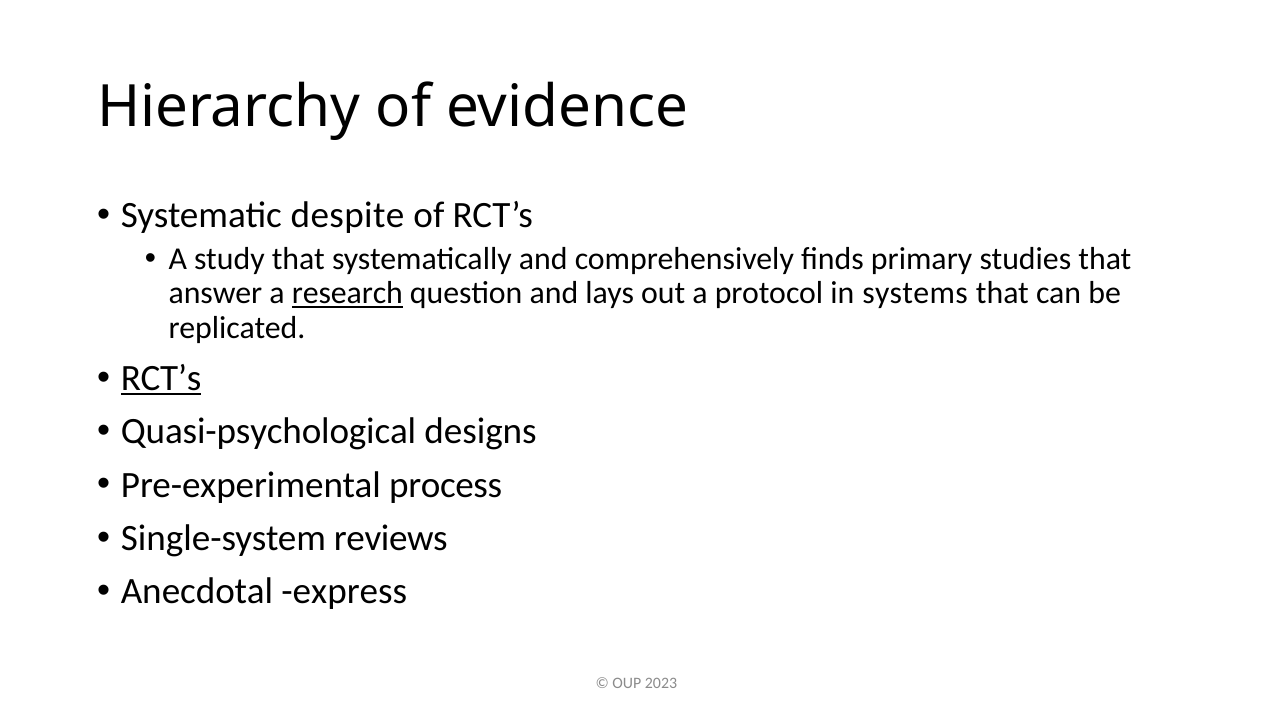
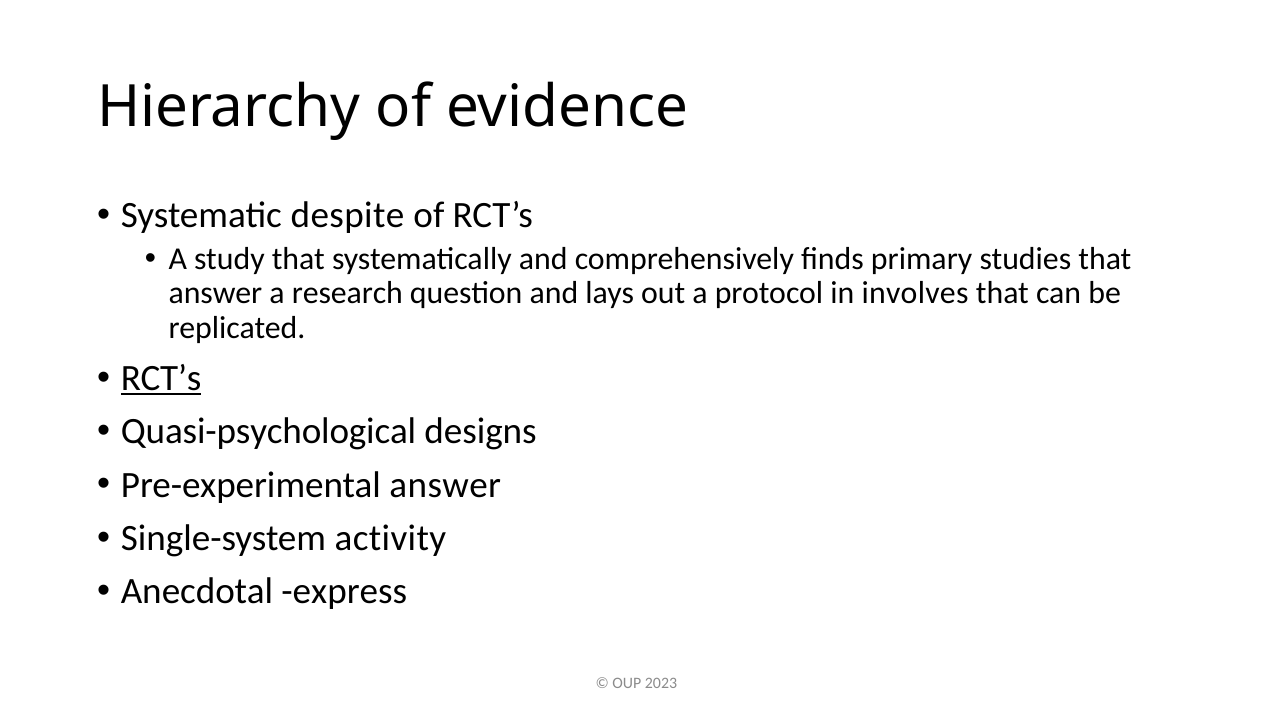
research underline: present -> none (347, 293)
systems: systems -> involves (915, 293)
Pre-experimental process: process -> answer (445, 485)
reviews: reviews -> activity (390, 538)
